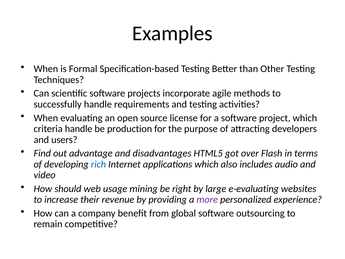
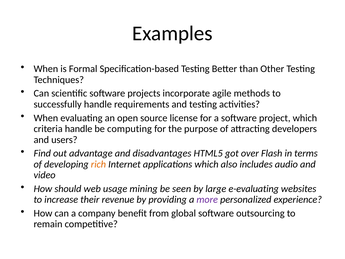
production: production -> computing (130, 129)
rich colour: blue -> orange (98, 164)
right: right -> seen (182, 189)
